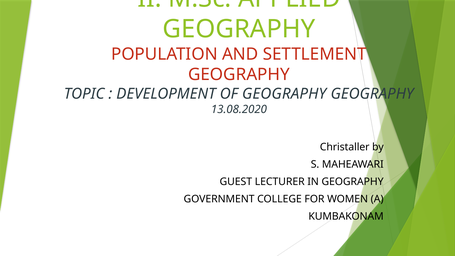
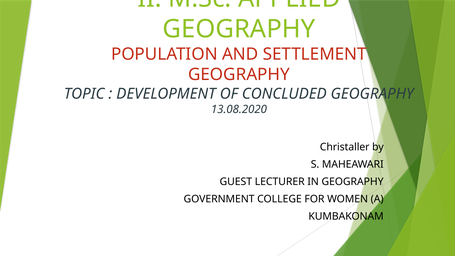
OF GEOGRAPHY: GEOGRAPHY -> CONCLUDED (284, 94)
